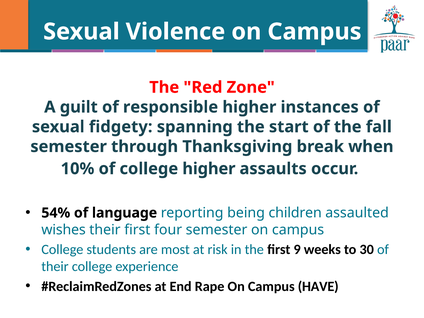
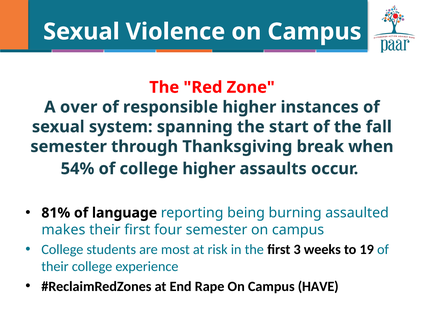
guilt: guilt -> over (79, 107)
fidgety: fidgety -> system (121, 127)
10%: 10% -> 54% (78, 169)
54%: 54% -> 81% (56, 213)
children: children -> burning (295, 213)
wishes: wishes -> makes (63, 230)
9: 9 -> 3 (297, 250)
30: 30 -> 19 (367, 250)
